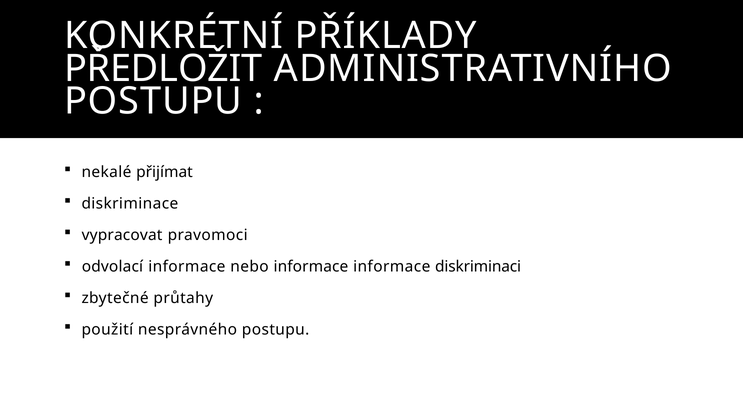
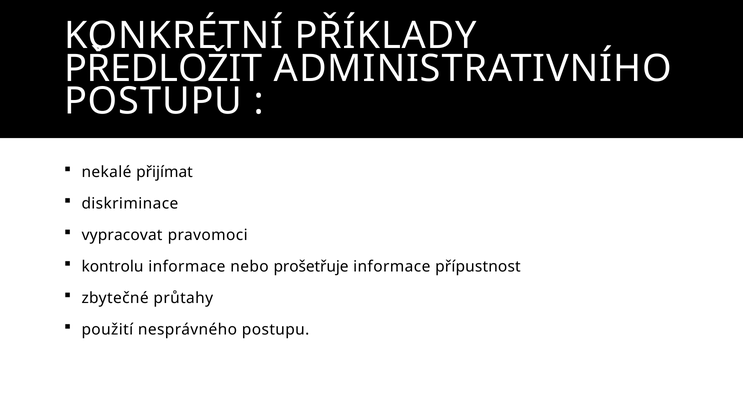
odvolací: odvolací -> kontrolu (113, 267)
nebo informace: informace -> prošetřuje (311, 267)
diskriminaci: diskriminaci -> přípustnost (478, 267)
